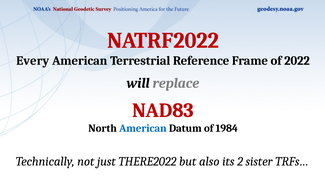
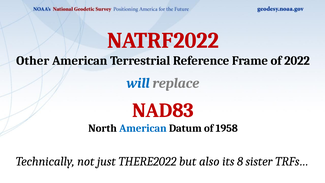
Every: Every -> Other (33, 61)
will colour: black -> blue (138, 83)
1984: 1984 -> 1958 (227, 128)
2: 2 -> 8 (240, 161)
